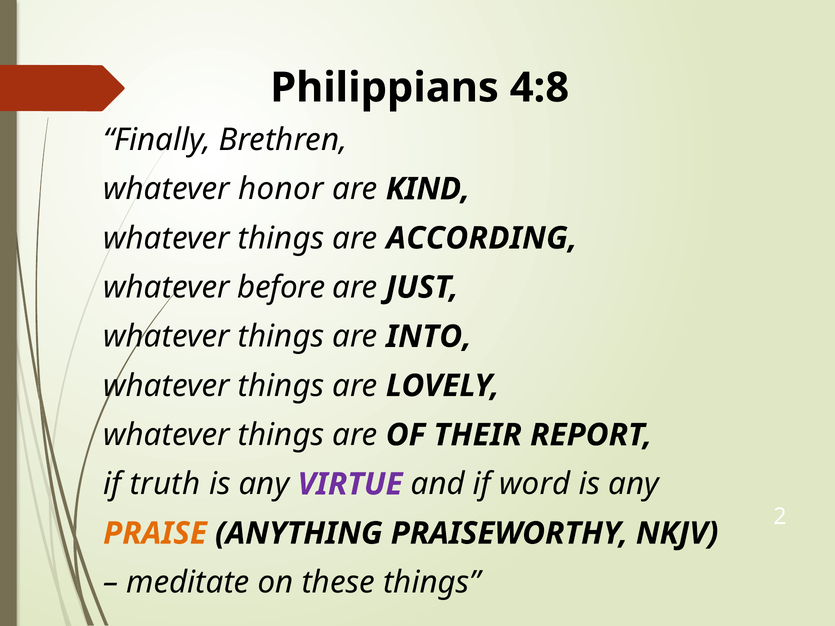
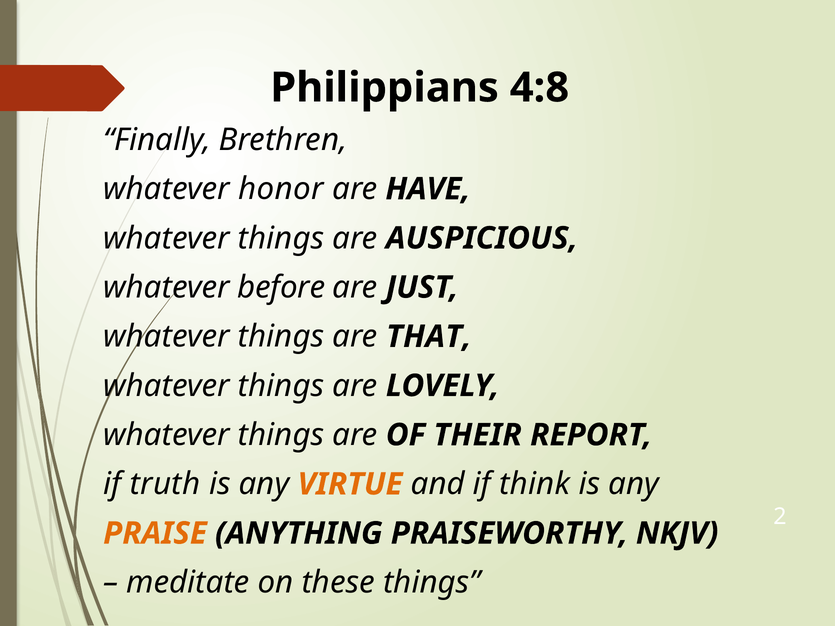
KIND: KIND -> HAVE (428, 189)
ACCORDING: ACCORDING -> AUSPICIOUS (482, 238)
INTO: INTO -> THAT (429, 337)
VIRTUE colour: purple -> orange (350, 484)
word: word -> think (535, 484)
